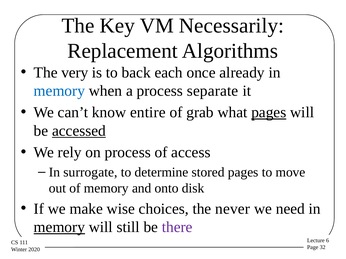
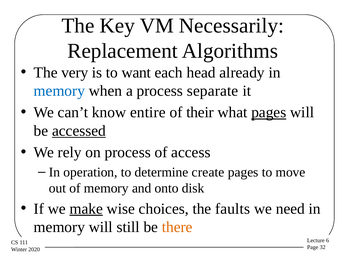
back: back -> want (136, 73)
once: once -> head (201, 73)
grab: grab -> their (200, 113)
surrogate: surrogate -> operation (90, 172)
stored: stored -> create (208, 172)
make underline: none -> present (86, 209)
never: never -> faults (233, 209)
memory underline: present -> none (59, 228)
there colour: purple -> orange (177, 228)
